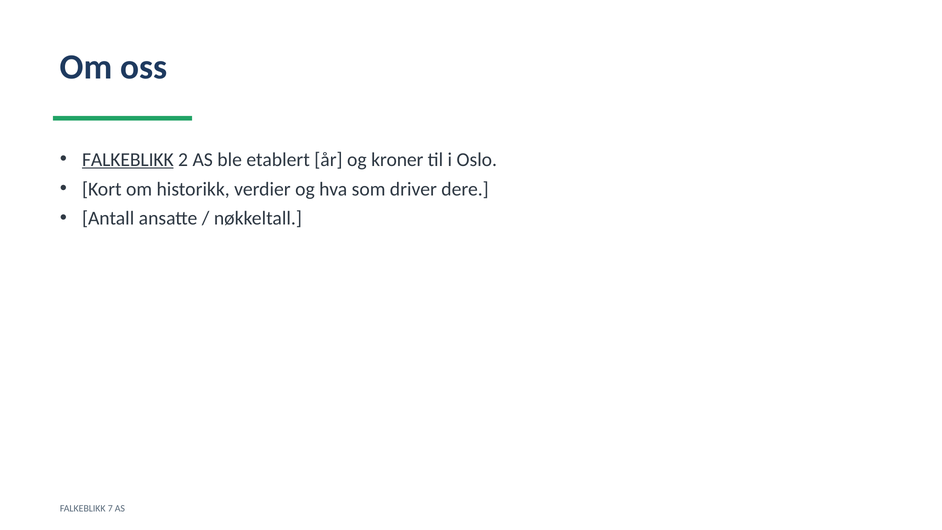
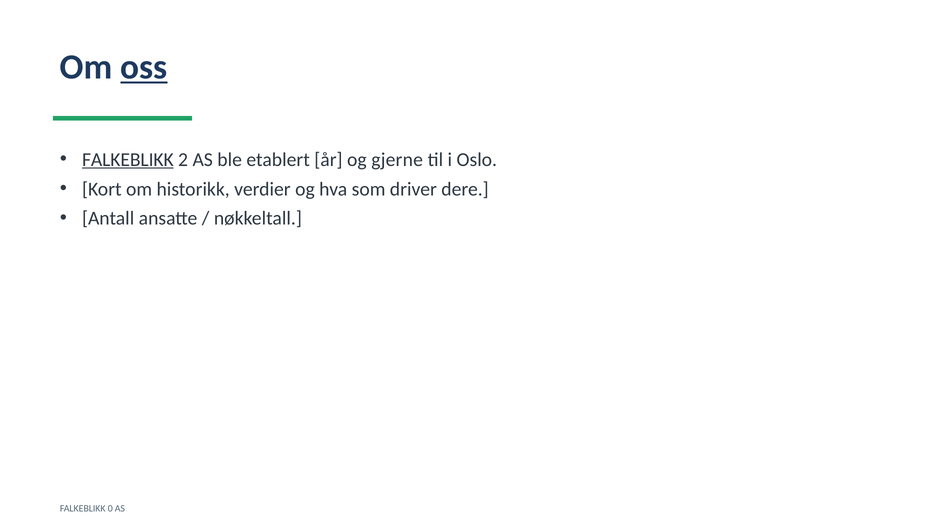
oss underline: none -> present (144, 67)
kroner: kroner -> gjerne (397, 160)
7: 7 -> 0 (110, 508)
